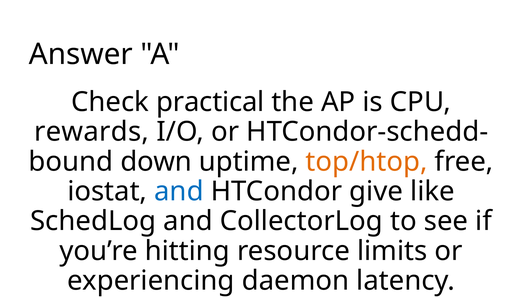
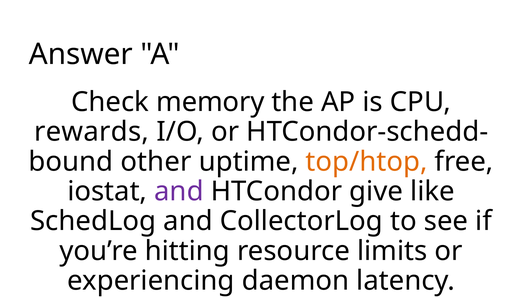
practical: practical -> memory (210, 102)
down: down -> other (156, 161)
and colour: blue -> purple (179, 191)
